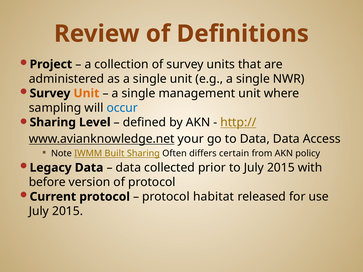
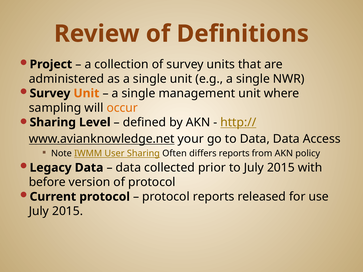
occur colour: blue -> orange (122, 108)
Built: Built -> User (114, 153)
differs certain: certain -> reports (234, 153)
protocol habitat: habitat -> reports (214, 197)
